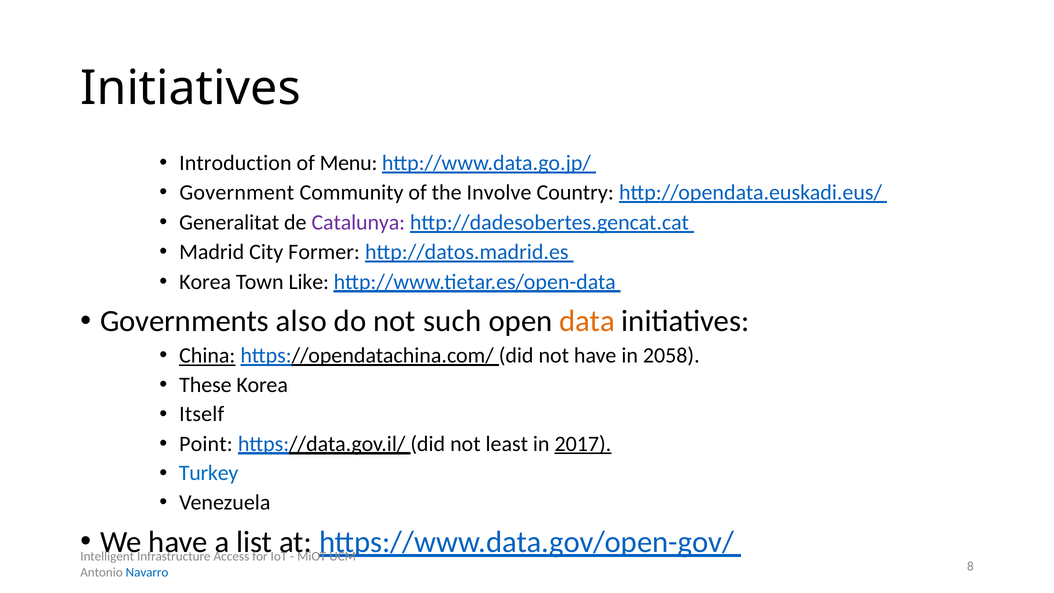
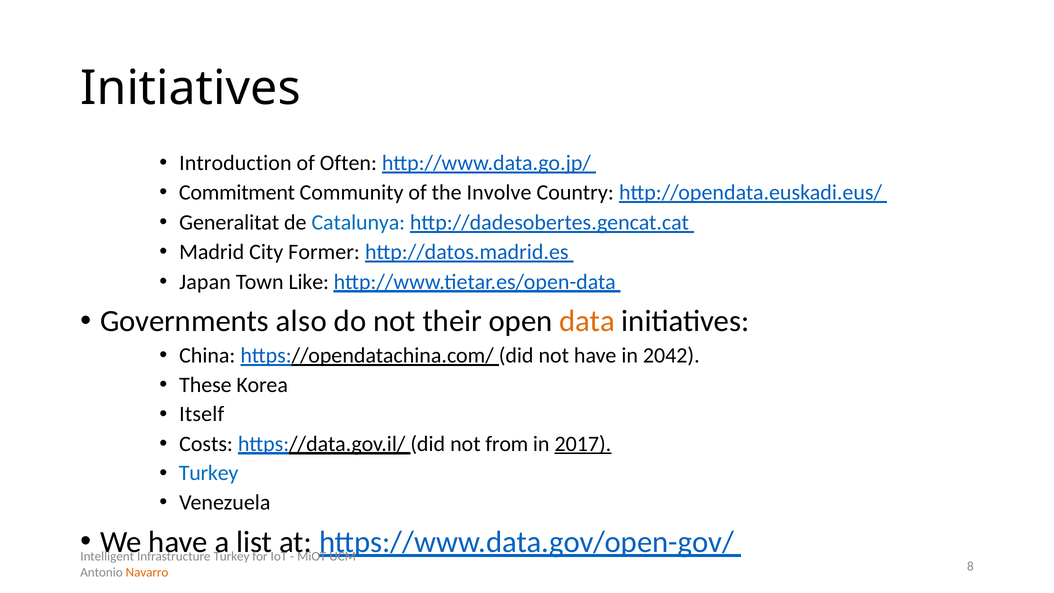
Menu: Menu -> Often (348, 163)
Government: Government -> Commitment (237, 193)
Catalunya colour: purple -> blue (358, 222)
Korea: Korea -> Japan (205, 282)
such: such -> their (452, 321)
China underline: present -> none (207, 356)
2058: 2058 -> 2042 (671, 356)
Point: Point -> Costs (206, 444)
least: least -> from (507, 444)
Access: Access -> Turkey (231, 557)
Navarro colour: blue -> orange (147, 572)
